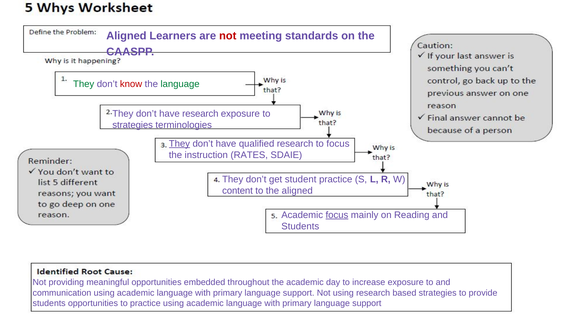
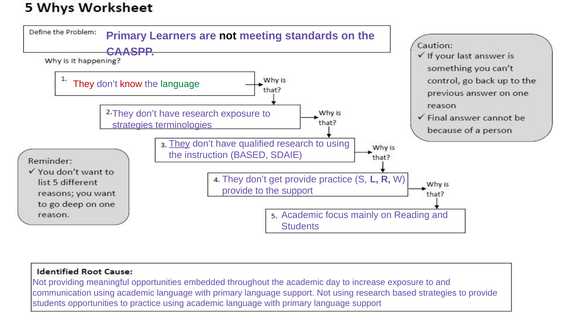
Aligned: Aligned -> Primary (126, 36)
not colour: red -> black (228, 36)
They colour: green -> red (84, 84)
to focus: focus -> using (338, 143)
instruction RATES: RATES -> BASED (249, 155)
get student: student -> provide (301, 179)
content: content -> provide (238, 191)
the aligned: aligned -> support (297, 191)
focus underline: present -> none (337, 215)
